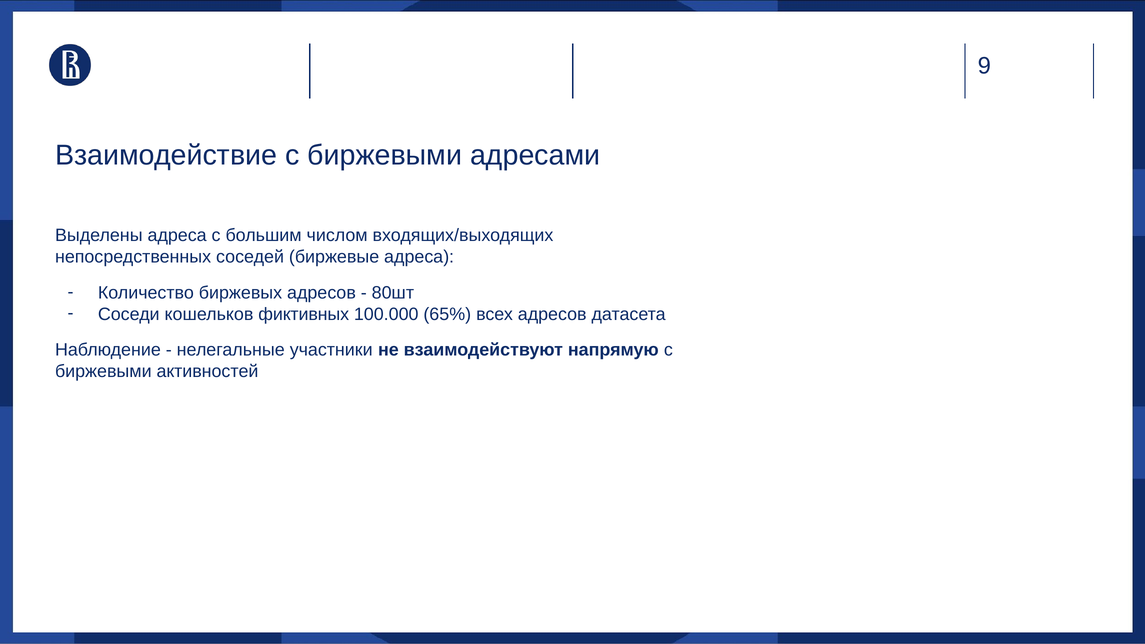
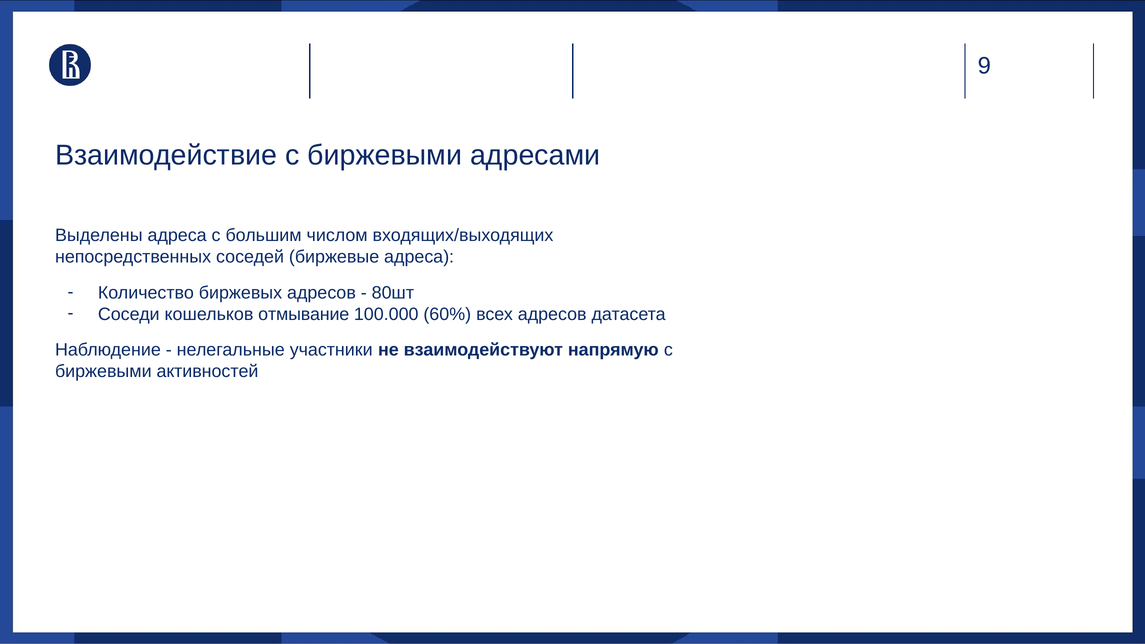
фиктивных: фиктивных -> отмывание (304, 314)
65%: 65% -> 60% (447, 314)
